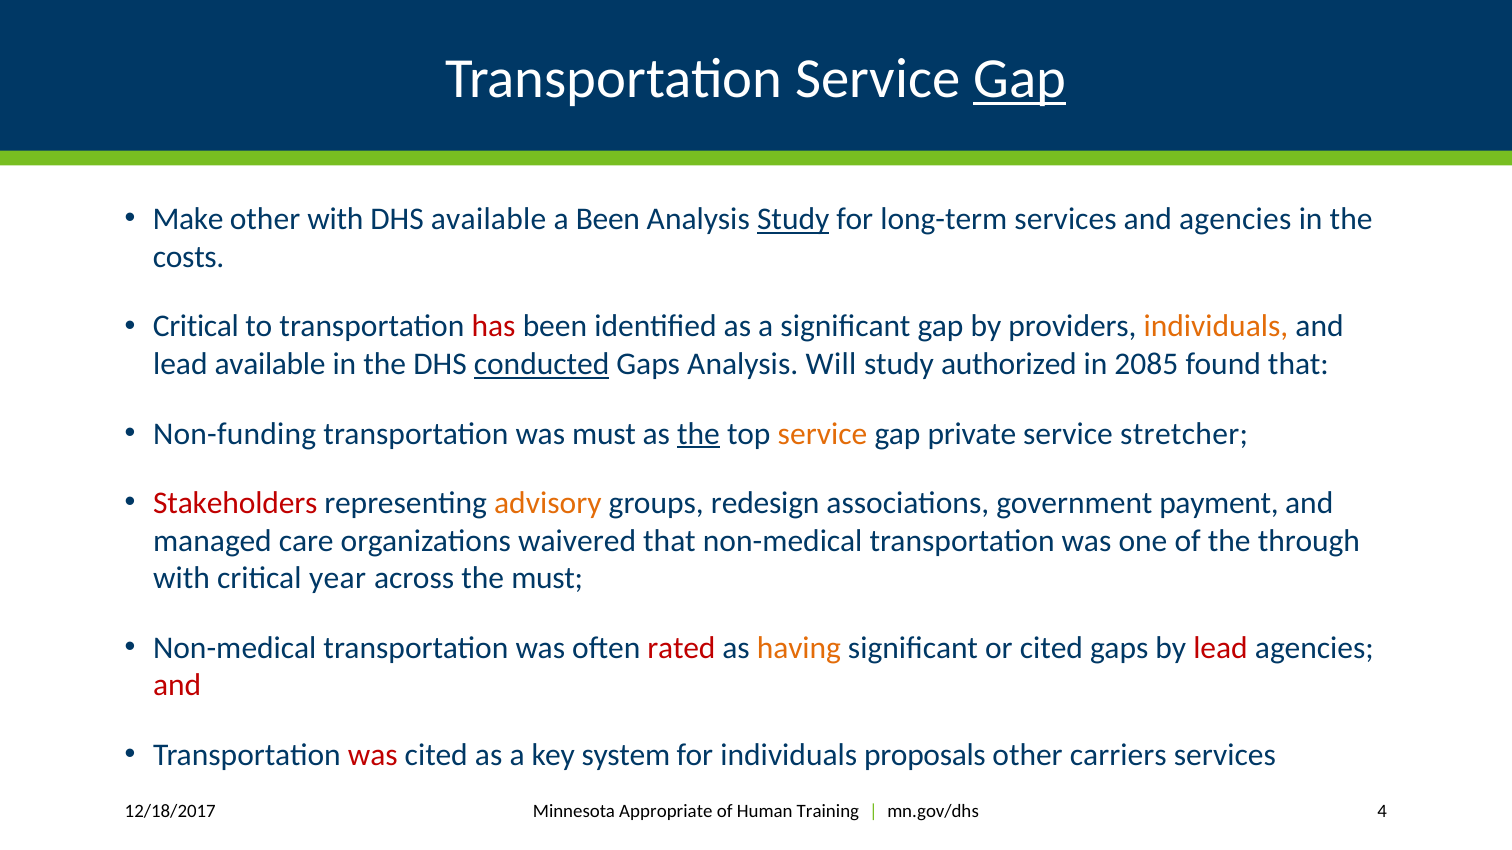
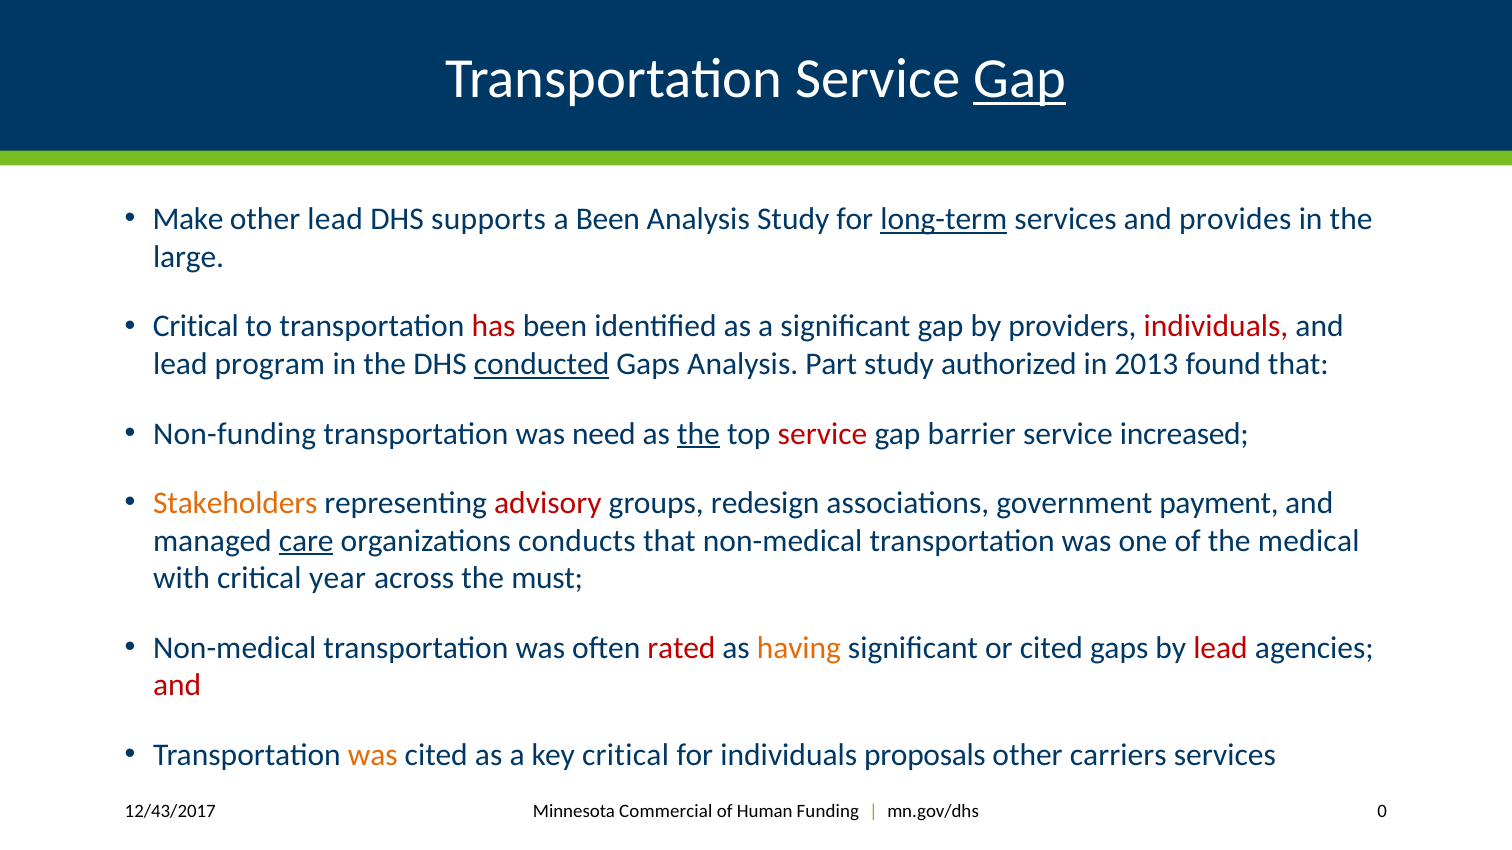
other with: with -> lead (335, 220)
DHS available: available -> supports (489, 220)
Study underline: present -> none (793, 220)
long-term underline: none -> present (944, 220)
and agencies: agencies -> provides (1235, 220)
costs: costs -> large (189, 257)
individuals colour: orange -> red (1216, 327)
lead available: available -> program (270, 365)
Will: Will -> Part (831, 365)
2085: 2085 -> 2013 (1146, 365)
was must: must -> need (604, 434)
service colour: orange -> red (823, 434)
private: private -> barrier (972, 434)
stretcher: stretcher -> increased (1184, 434)
Stakeholders colour: red -> orange (235, 503)
advisory colour: orange -> red (548, 503)
care underline: none -> present (306, 541)
waivered: waivered -> conducts (577, 541)
through: through -> medical (1309, 541)
was colour: red -> orange (373, 755)
key system: system -> critical (626, 755)
12/18/2017: 12/18/2017 -> 12/43/2017 (170, 812)
Appropriate: Appropriate -> Commercial (666, 812)
Training: Training -> Funding (828, 812)
4: 4 -> 0 (1382, 812)
